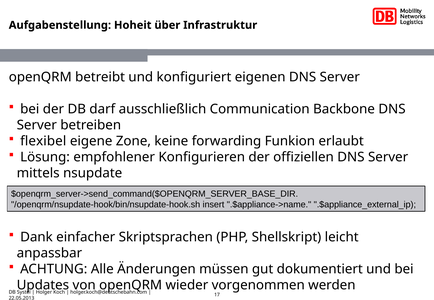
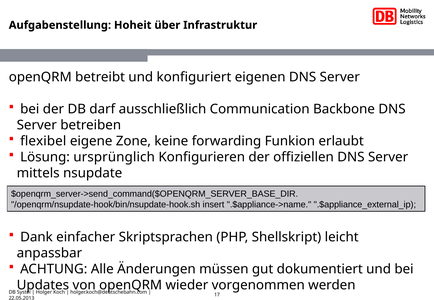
empfohlener: empfohlener -> ursprünglich (114, 157)
